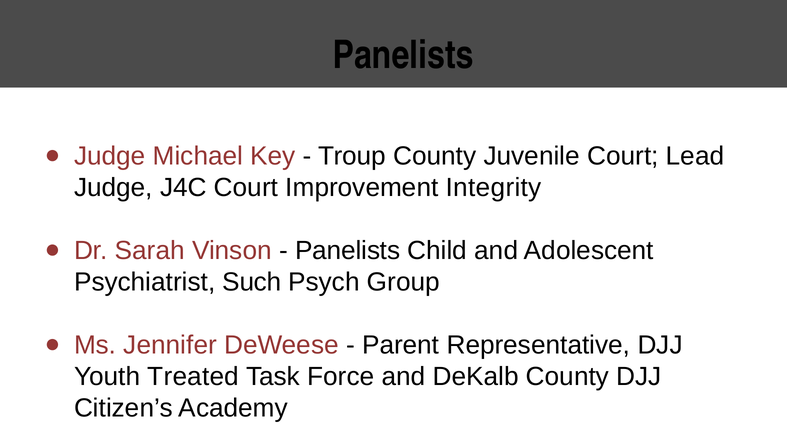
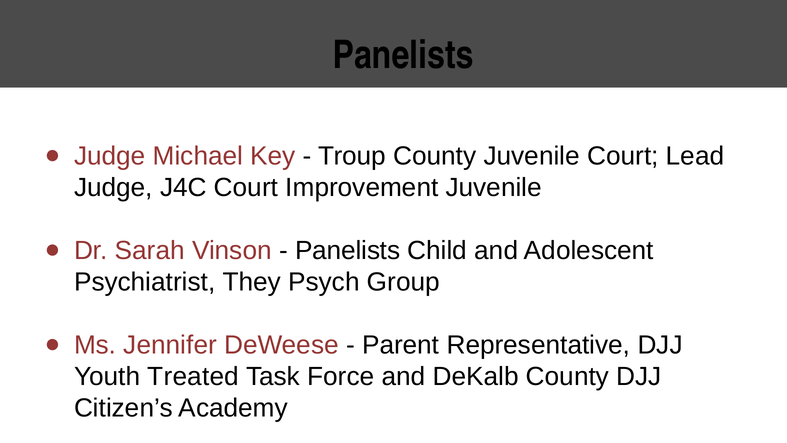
Improvement Integrity: Integrity -> Juvenile (494, 188)
Such: Such -> They (252, 282)
